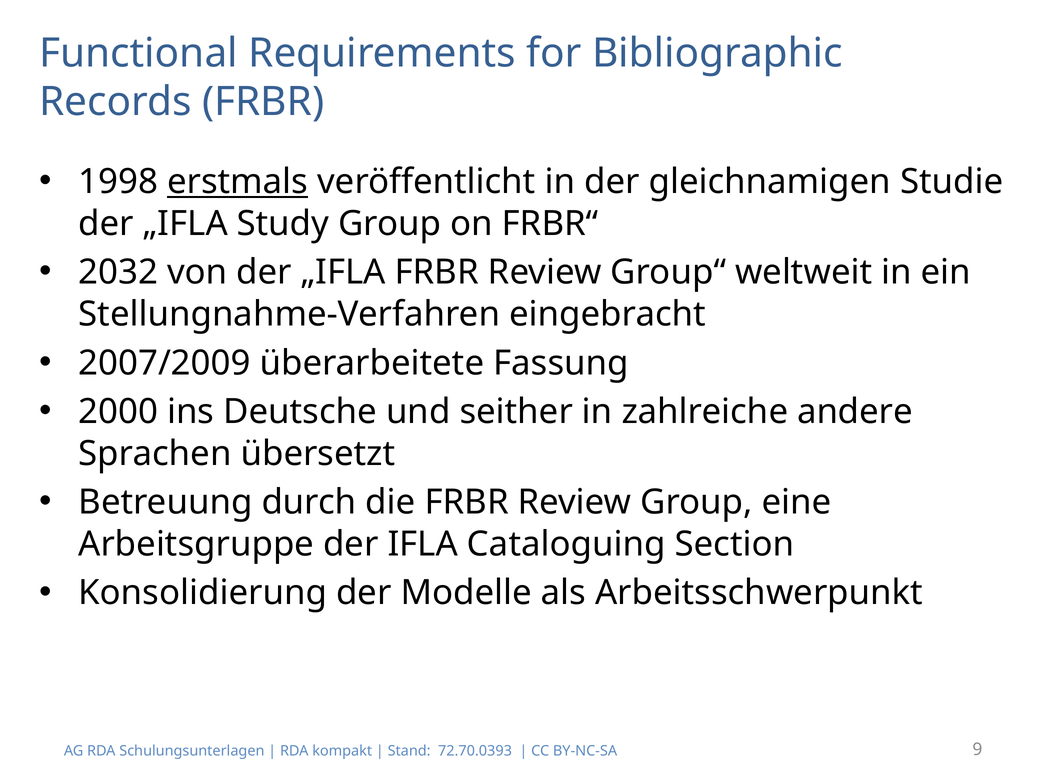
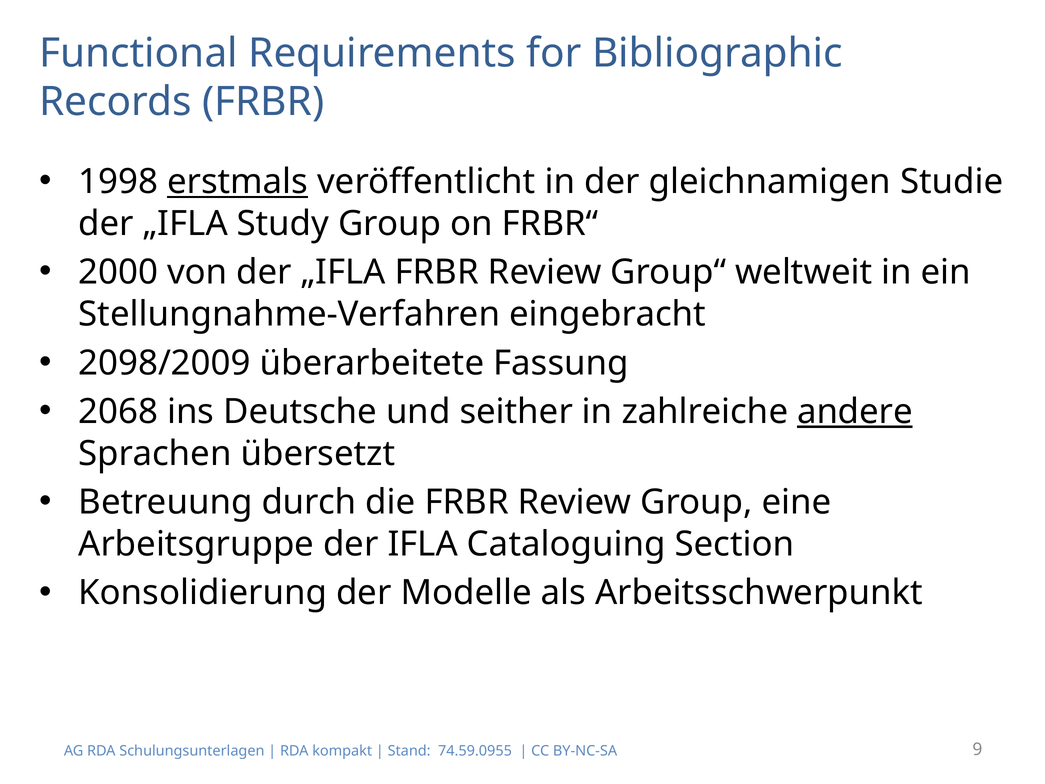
2032: 2032 -> 2000 (118, 272)
2007/2009: 2007/2009 -> 2098/2009 (165, 363)
2000: 2000 -> 2068 (118, 412)
andere underline: none -> present (855, 412)
72.70.0393: 72.70.0393 -> 74.59.0955 (475, 751)
